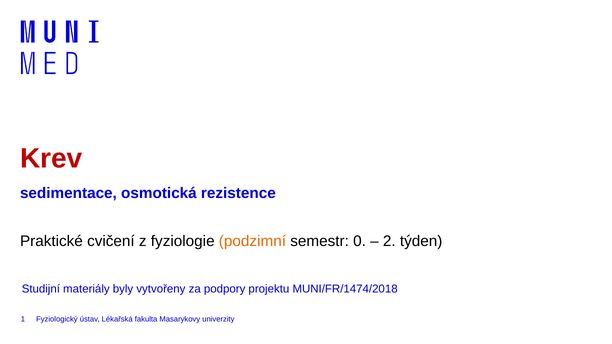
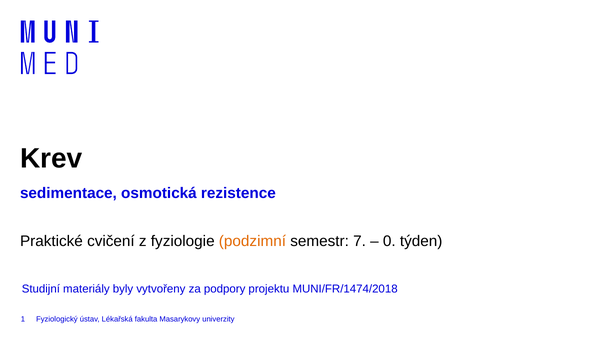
Krev colour: red -> black (51, 159)
0: 0 -> 7 (360, 241)
2: 2 -> 0 (389, 241)
